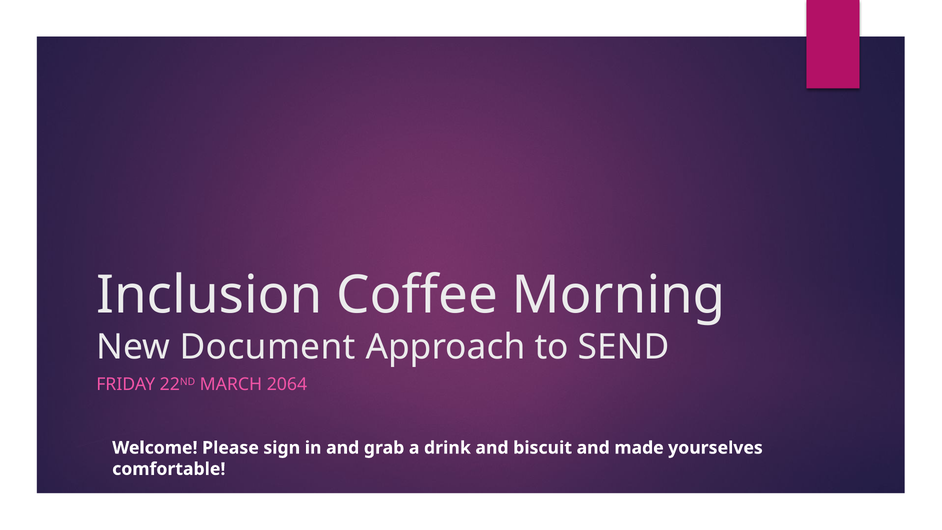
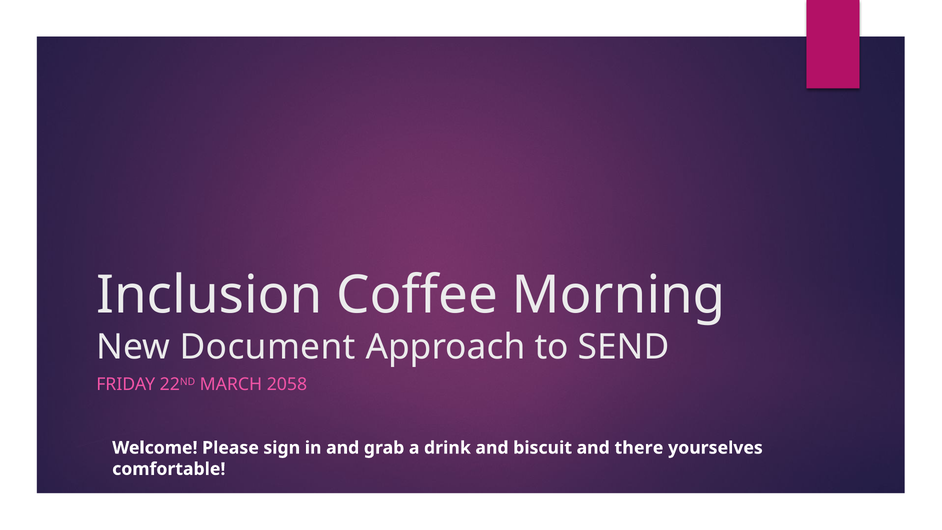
2064: 2064 -> 2058 (287, 384)
made: made -> there (639, 448)
